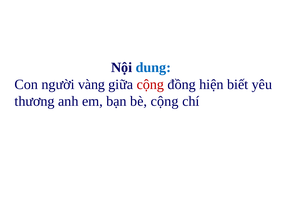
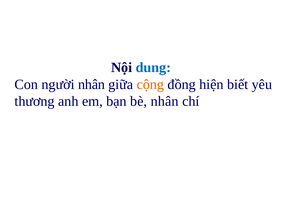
người vàng: vàng -> nhân (92, 84)
cộng colour: red -> orange (150, 84)
bè cộng: cộng -> nhân (165, 101)
